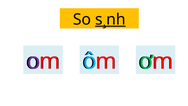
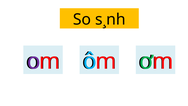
s¸nh underline: present -> none (110, 19)
